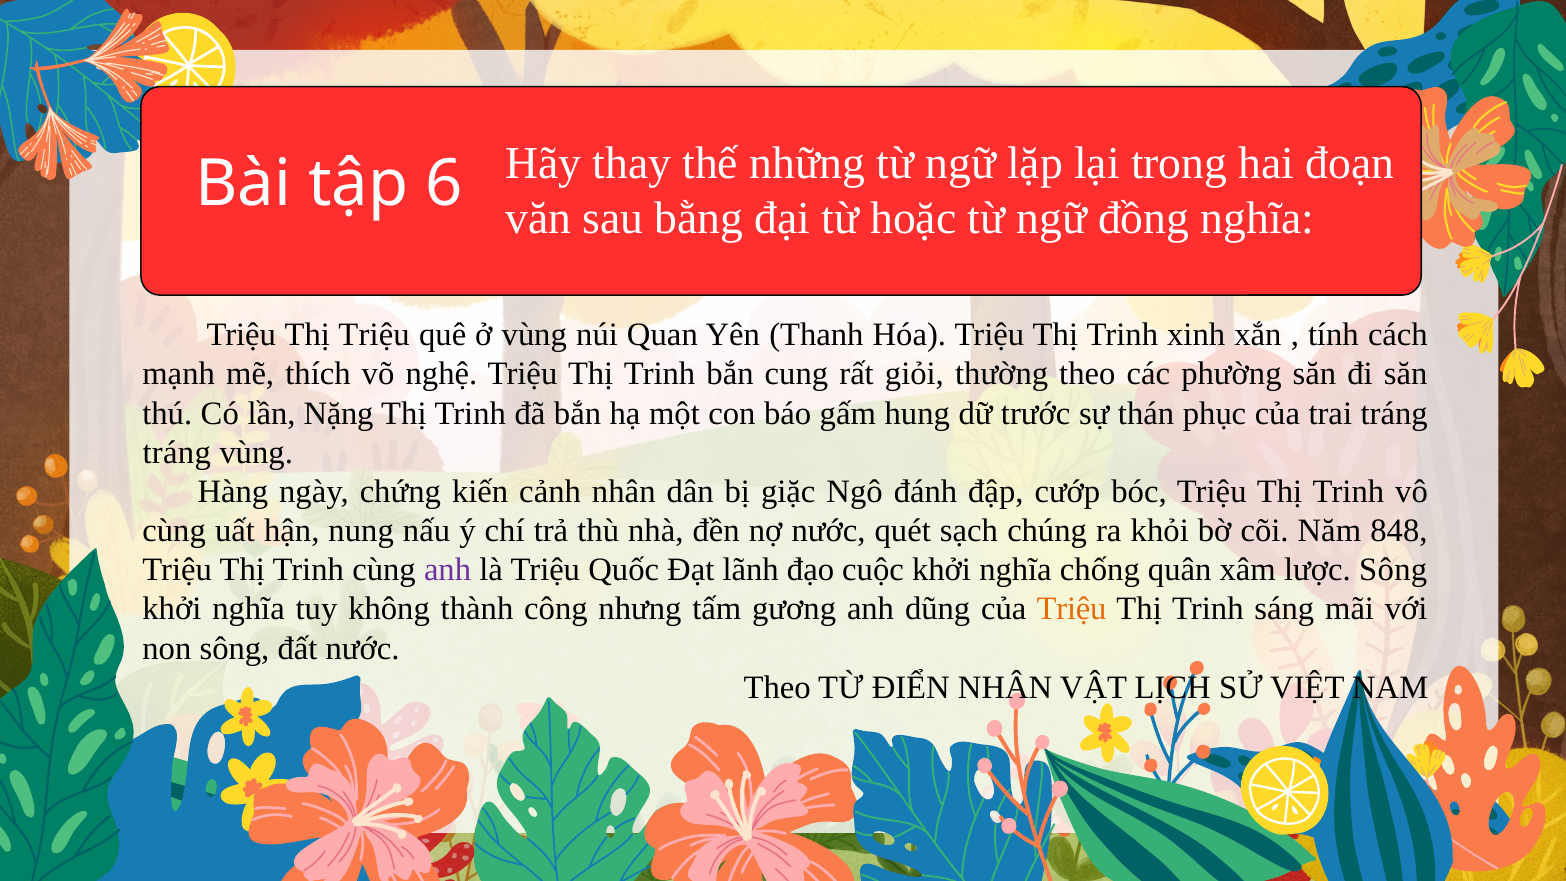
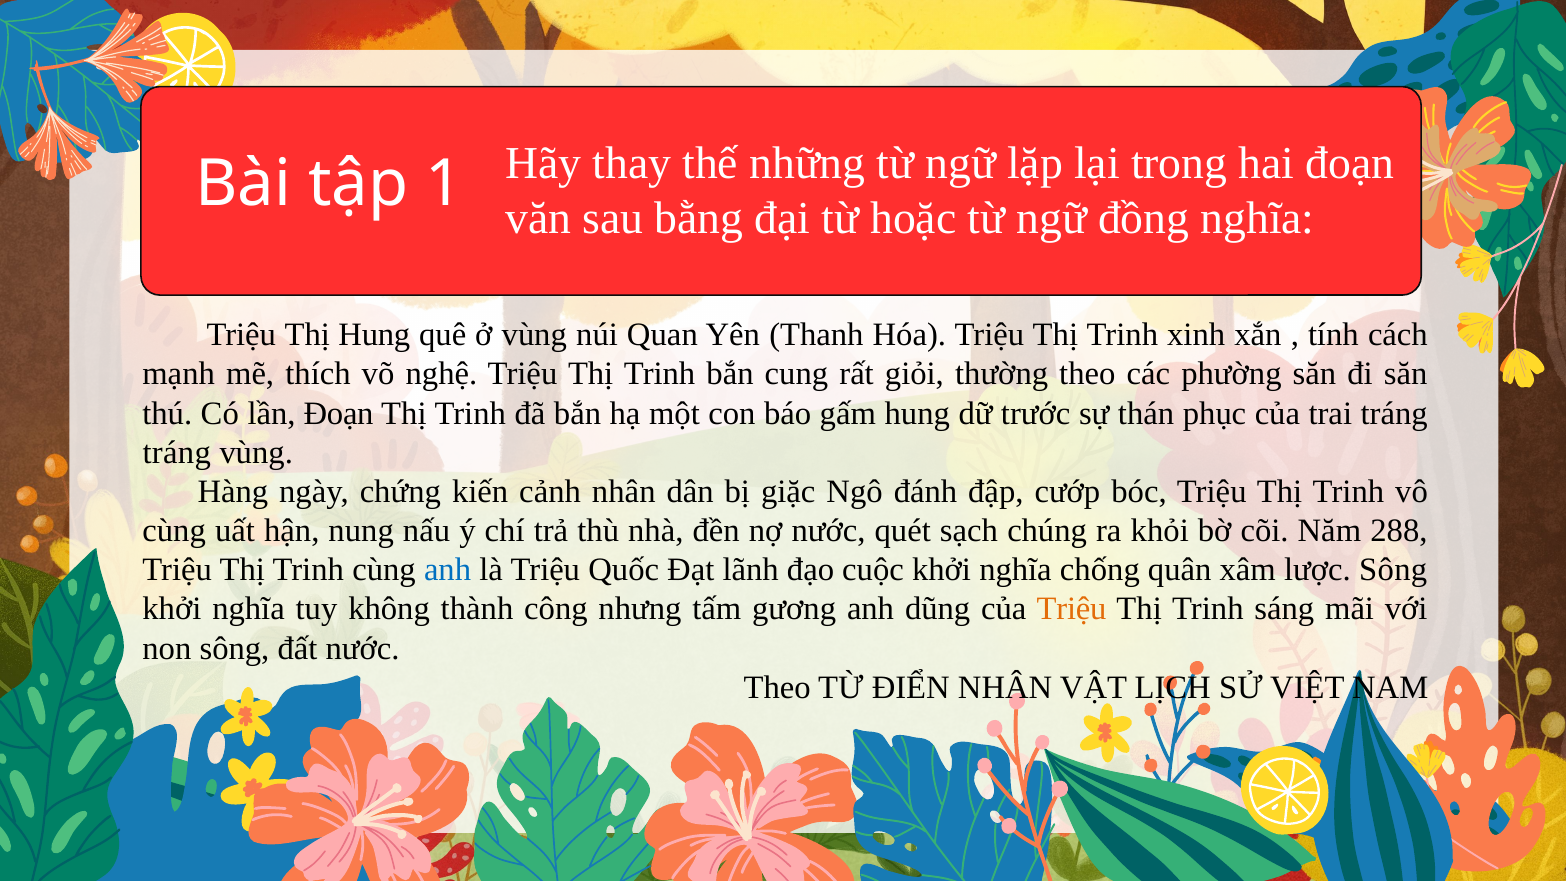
6: 6 -> 1 (444, 184)
Thị Triệu: Triệu -> Hung (374, 335)
lần Nặng: Nặng -> Đoạn (339, 413)
848: 848 -> 288 (1399, 531)
anh colour: purple -> blue (448, 570)
